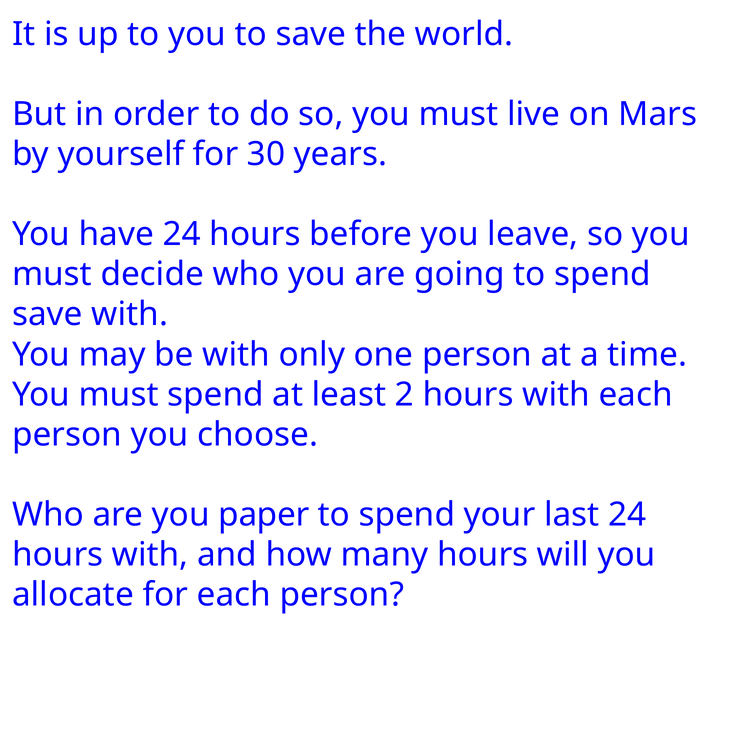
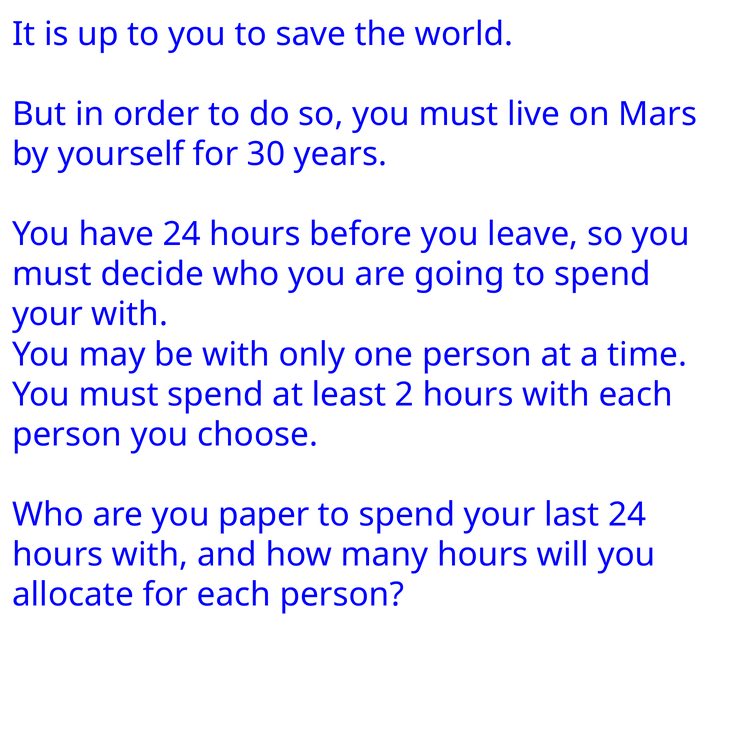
save: save -> your (48, 314)
